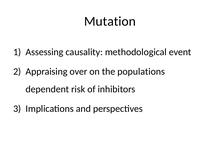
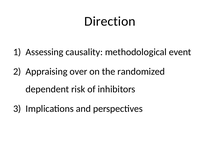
Mutation: Mutation -> Direction (110, 21)
populations: populations -> randomized (141, 72)
